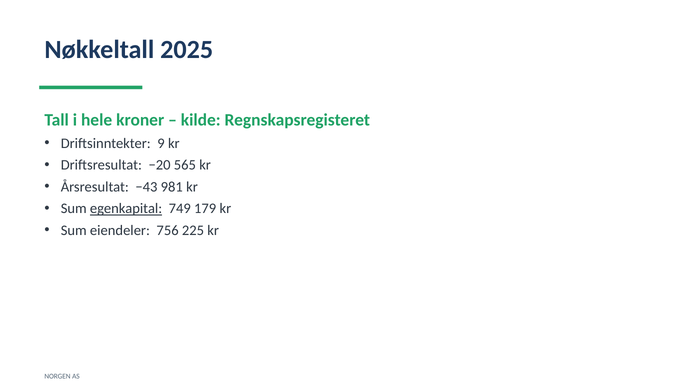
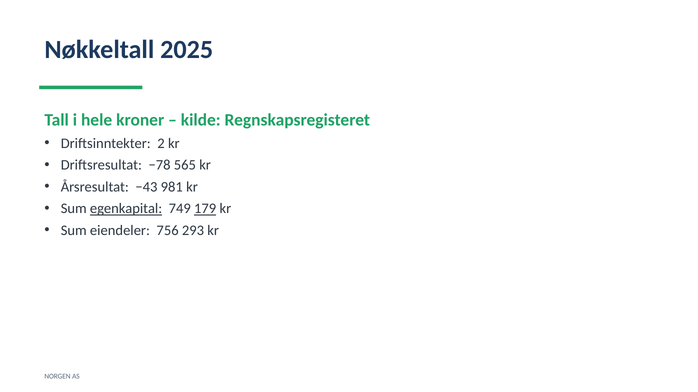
9: 9 -> 2 (161, 144)
−20: −20 -> −78 (160, 165)
179 underline: none -> present (205, 209)
225: 225 -> 293 (193, 231)
